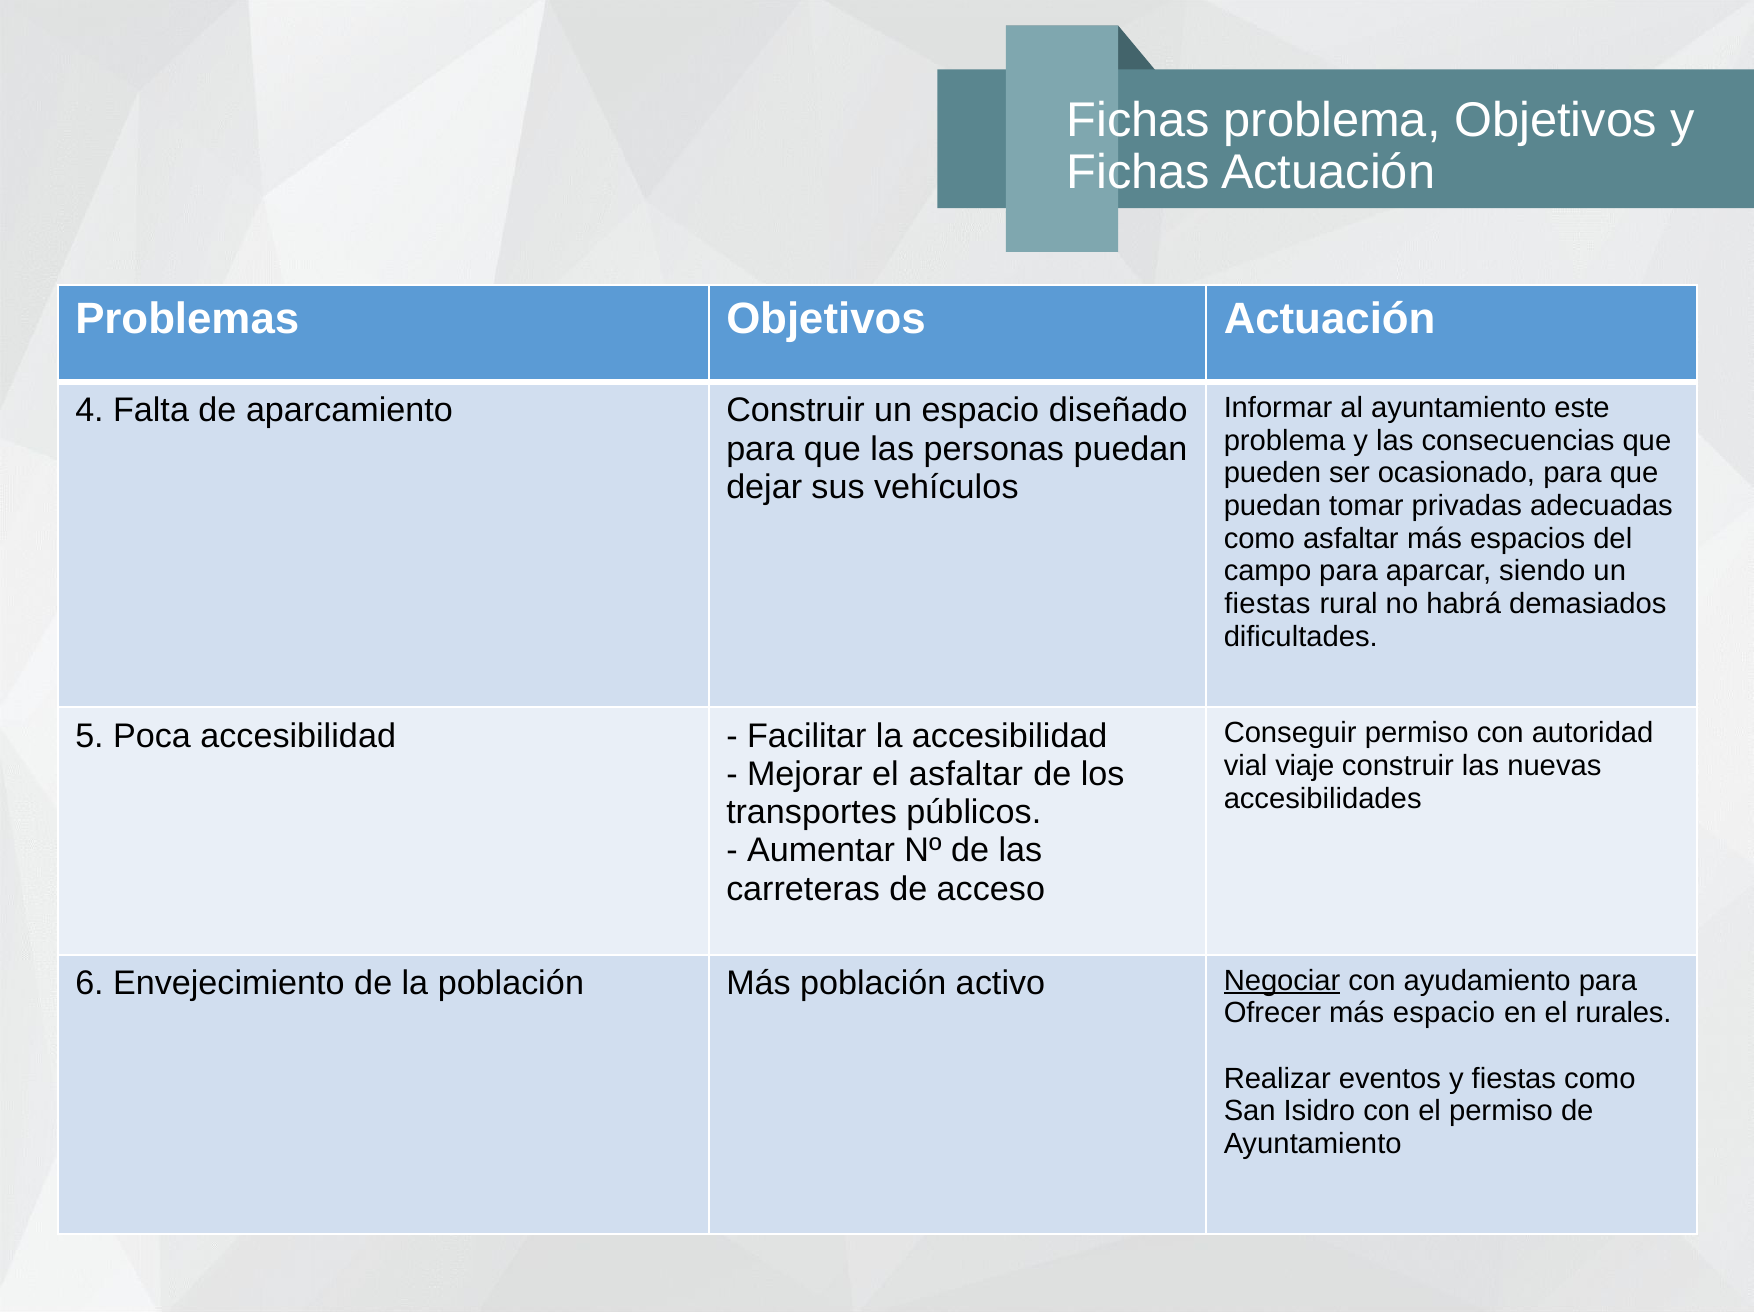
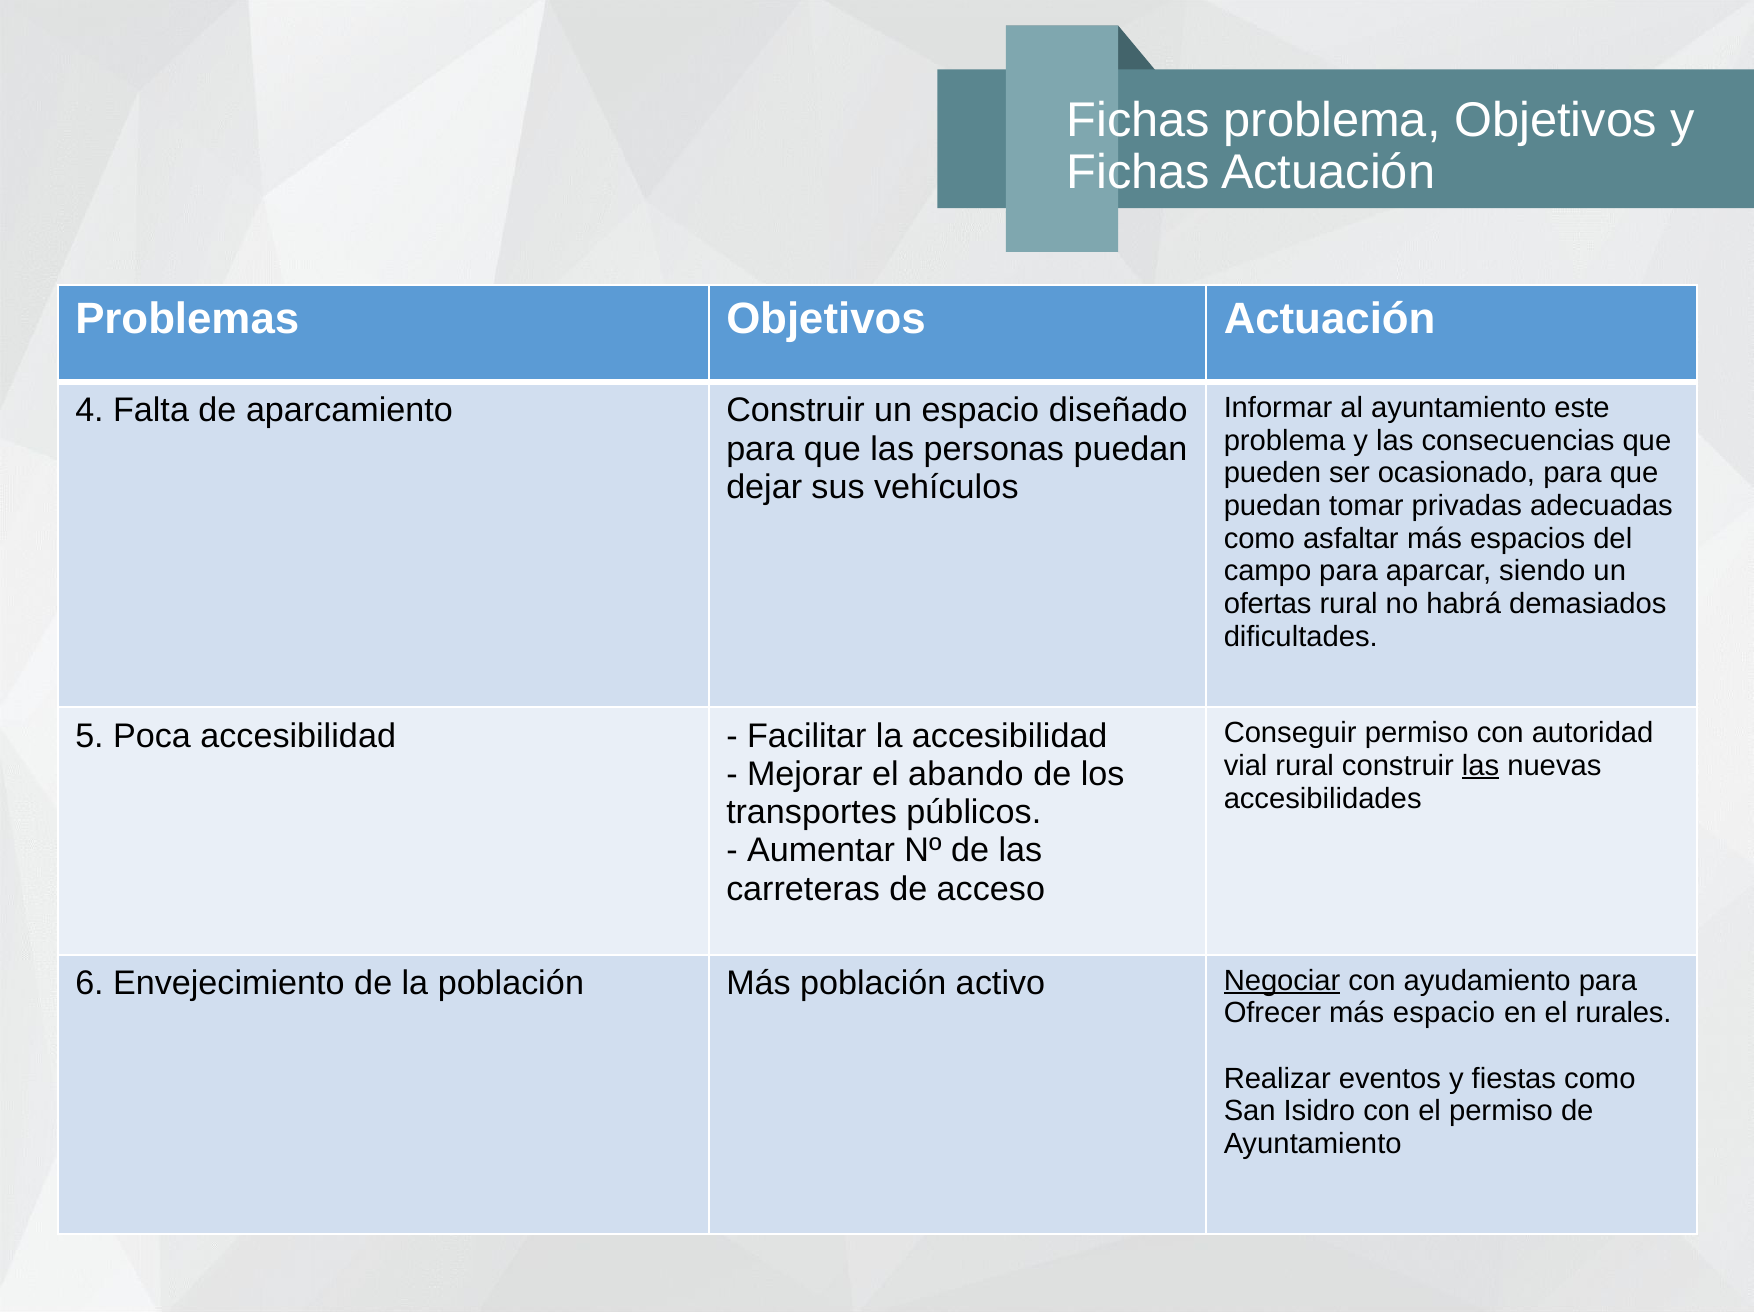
fiestas: fiestas -> ofertas (1268, 604)
vial viaje: viaje -> rural (1305, 766)
las underline: none -> present (1480, 766)
el asfaltar: asfaltar -> abando (966, 774)
